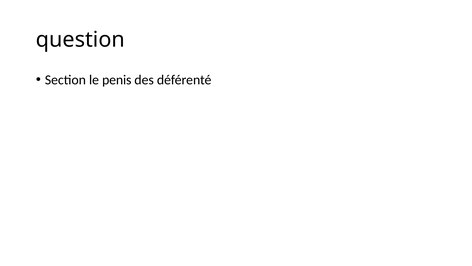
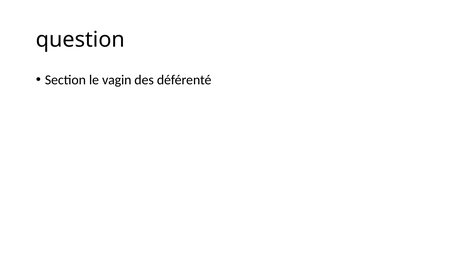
penis: penis -> vagin (117, 80)
